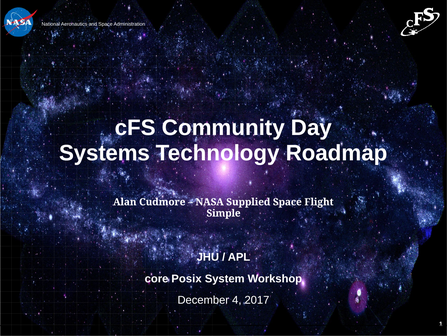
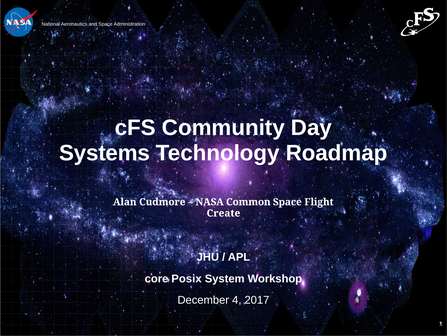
Supplied: Supplied -> Common (248, 202)
Simple: Simple -> Create (223, 213)
